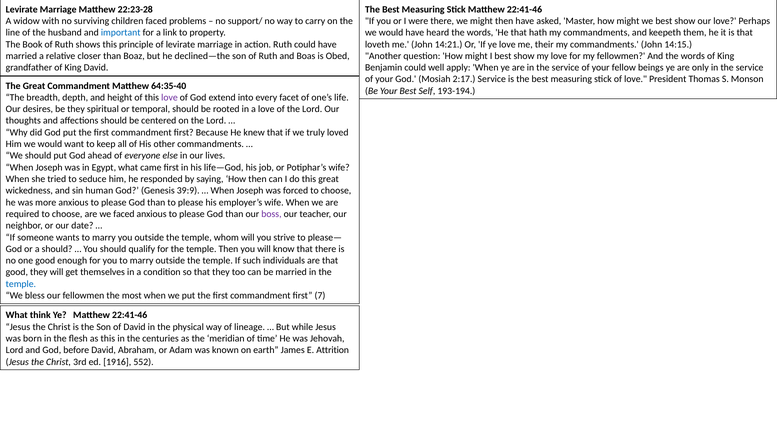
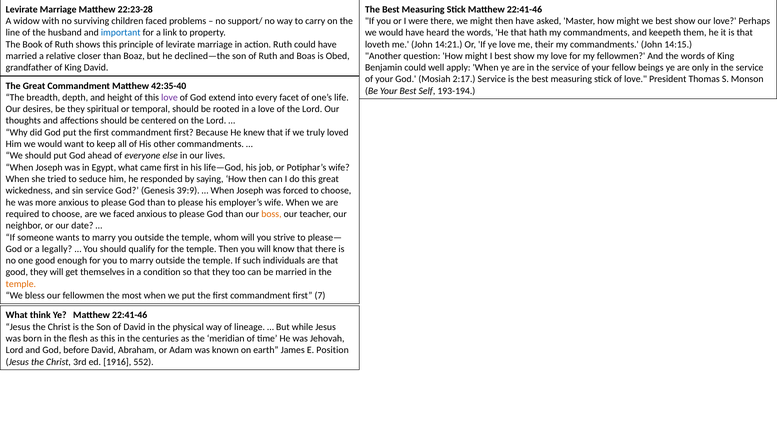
64:35-40: 64:35-40 -> 42:35-40 (169, 86)
sin human: human -> service (99, 191)
boss colour: purple -> orange (271, 214)
a should: should -> legally (57, 249)
temple colour: blue -> orange (21, 284)
Attrition: Attrition -> Position (333, 350)
